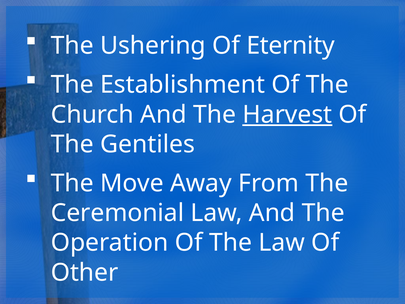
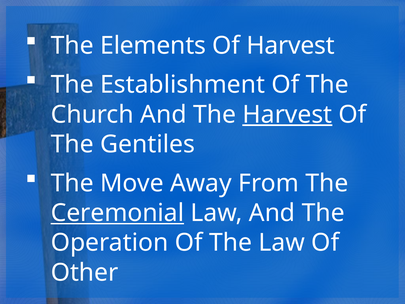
Ushering: Ushering -> Elements (153, 46)
Of Eternity: Eternity -> Harvest (291, 46)
Ceremonial underline: none -> present (117, 213)
